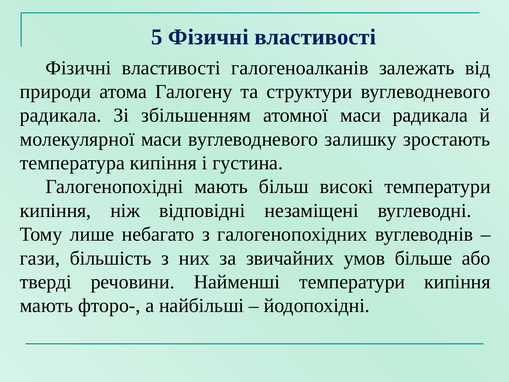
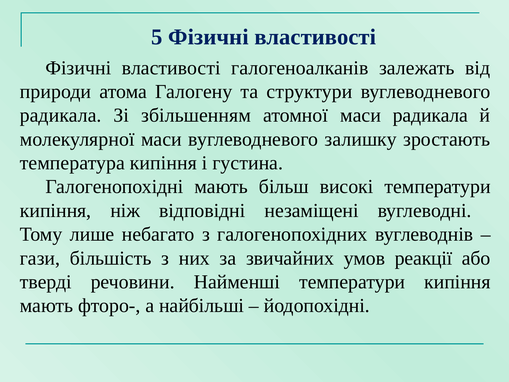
більше: більше -> реакції (424, 258)
